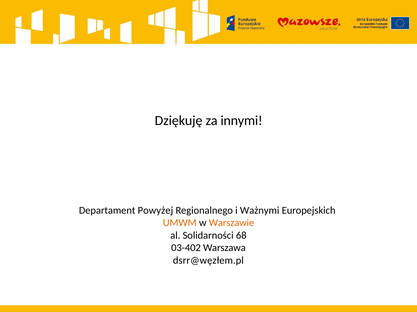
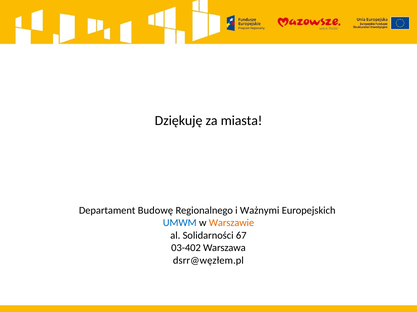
innymi: innymi -> miasta (242, 121)
Powyżej: Powyżej -> Budowę (155, 211)
UMWM colour: orange -> blue (180, 223)
68: 68 -> 67 (241, 236)
